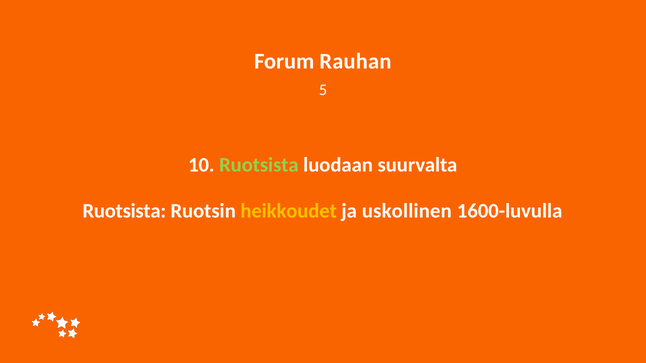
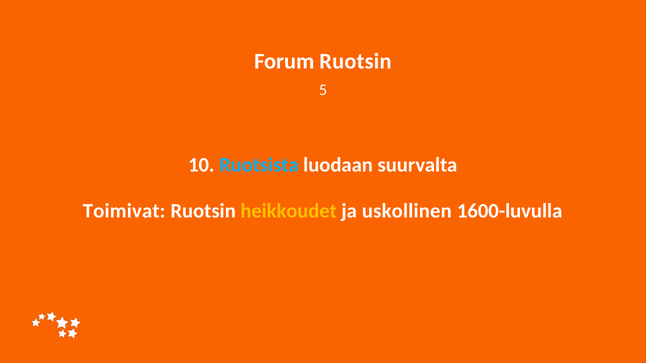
Forum Rauhan: Rauhan -> Ruotsin (355, 61)
Ruotsista colour: light green -> light blue (259, 165)
Ruotsista: Ruotsista -> Toimivat (124, 211)
